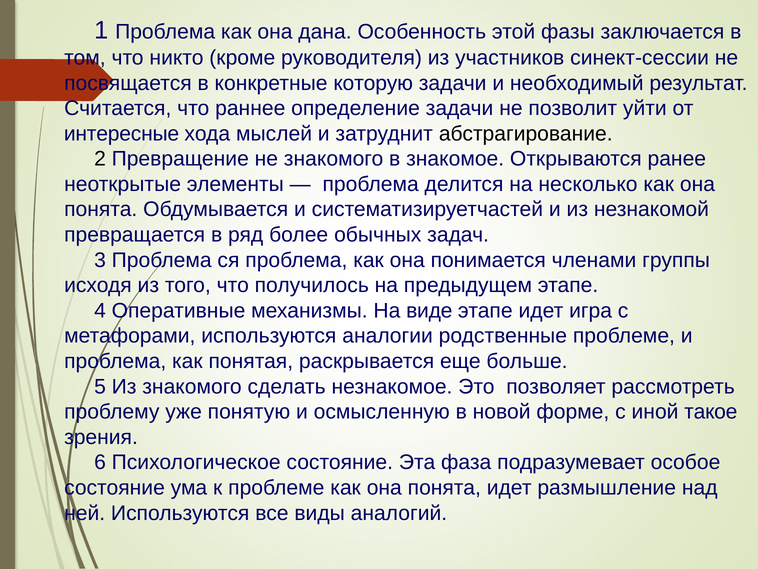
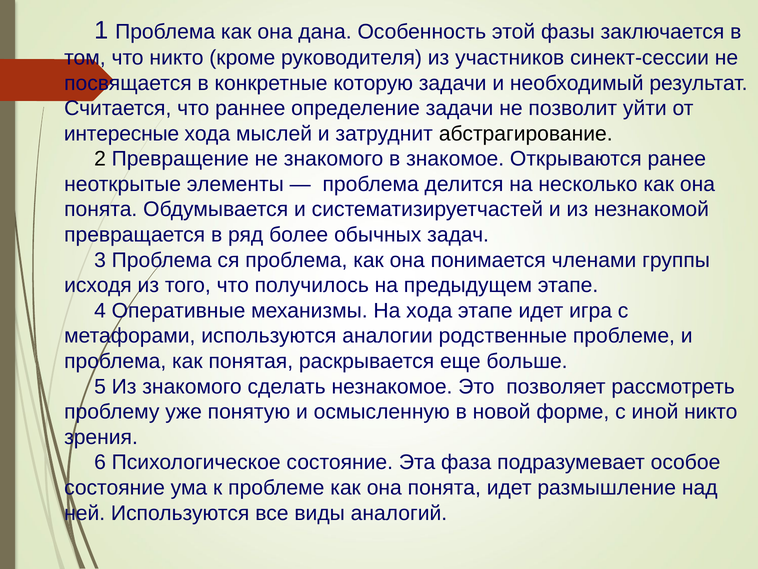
На виде: виде -> хода (429, 310)
иной такое: такое -> никто (711, 412)
